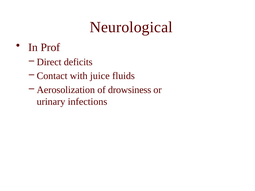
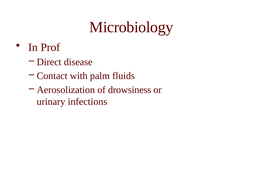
Neurological: Neurological -> Microbiology (131, 27)
deficits: deficits -> disease (78, 62)
juice: juice -> palm (100, 76)
